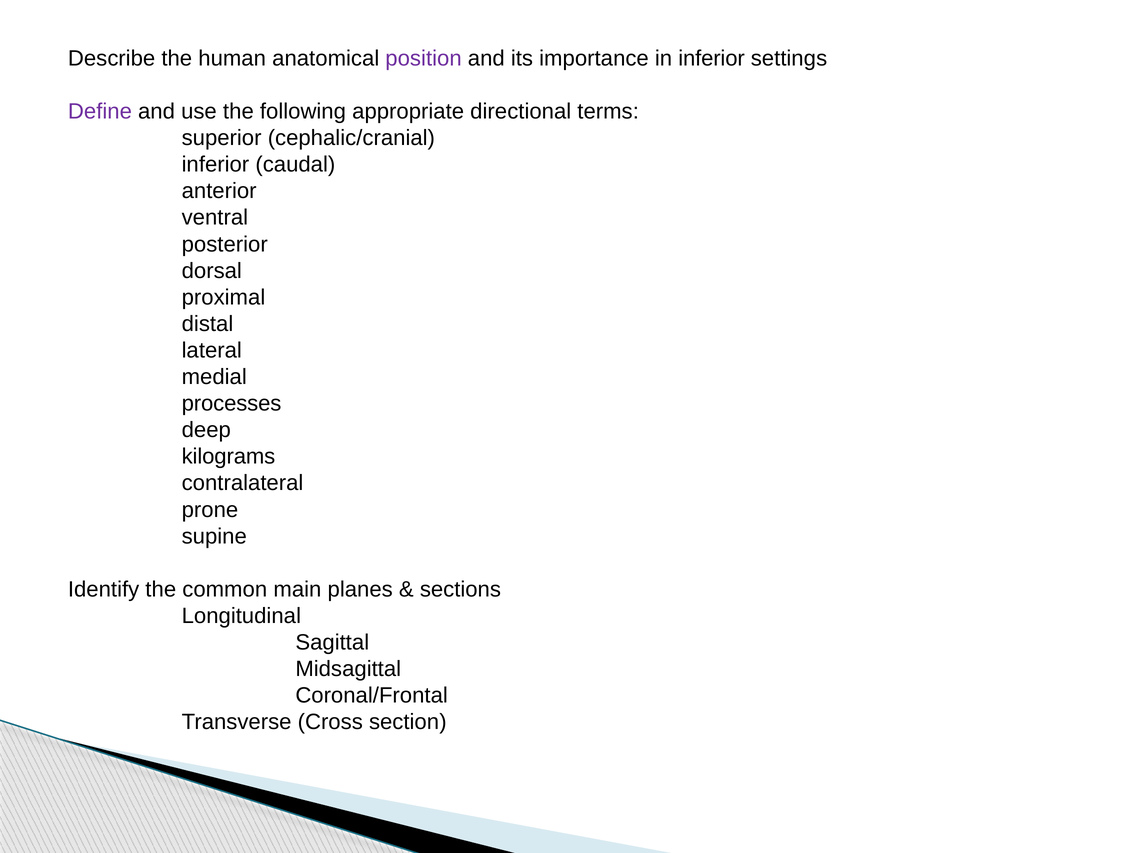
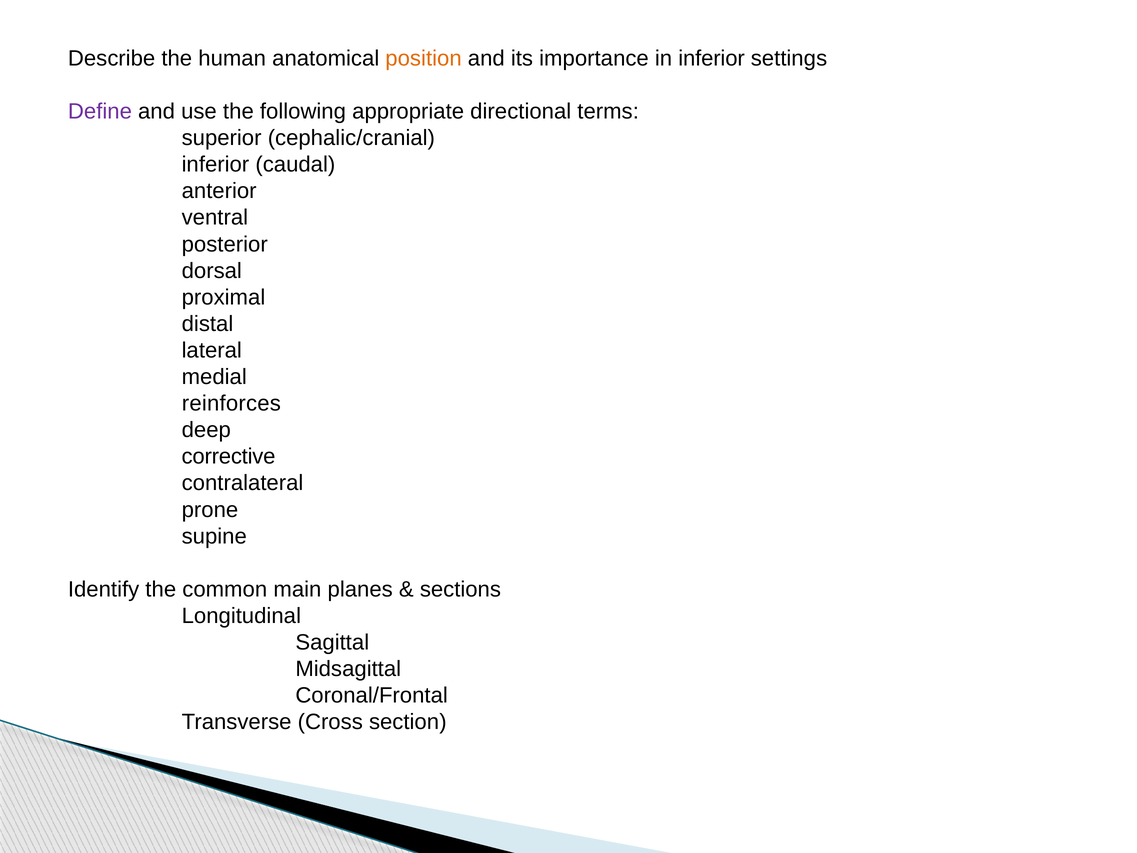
position colour: purple -> orange (424, 58)
processes: processes -> reinforces (231, 403)
kilograms: kilograms -> corrective (229, 457)
